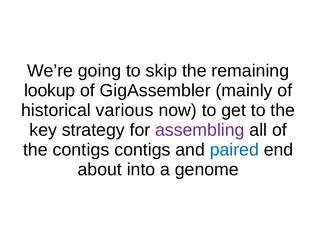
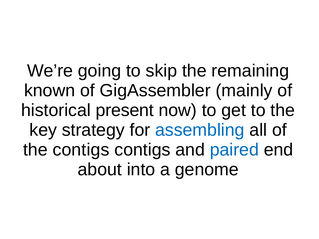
lookup: lookup -> known (50, 91)
various: various -> present (125, 110)
assembling colour: purple -> blue (200, 130)
